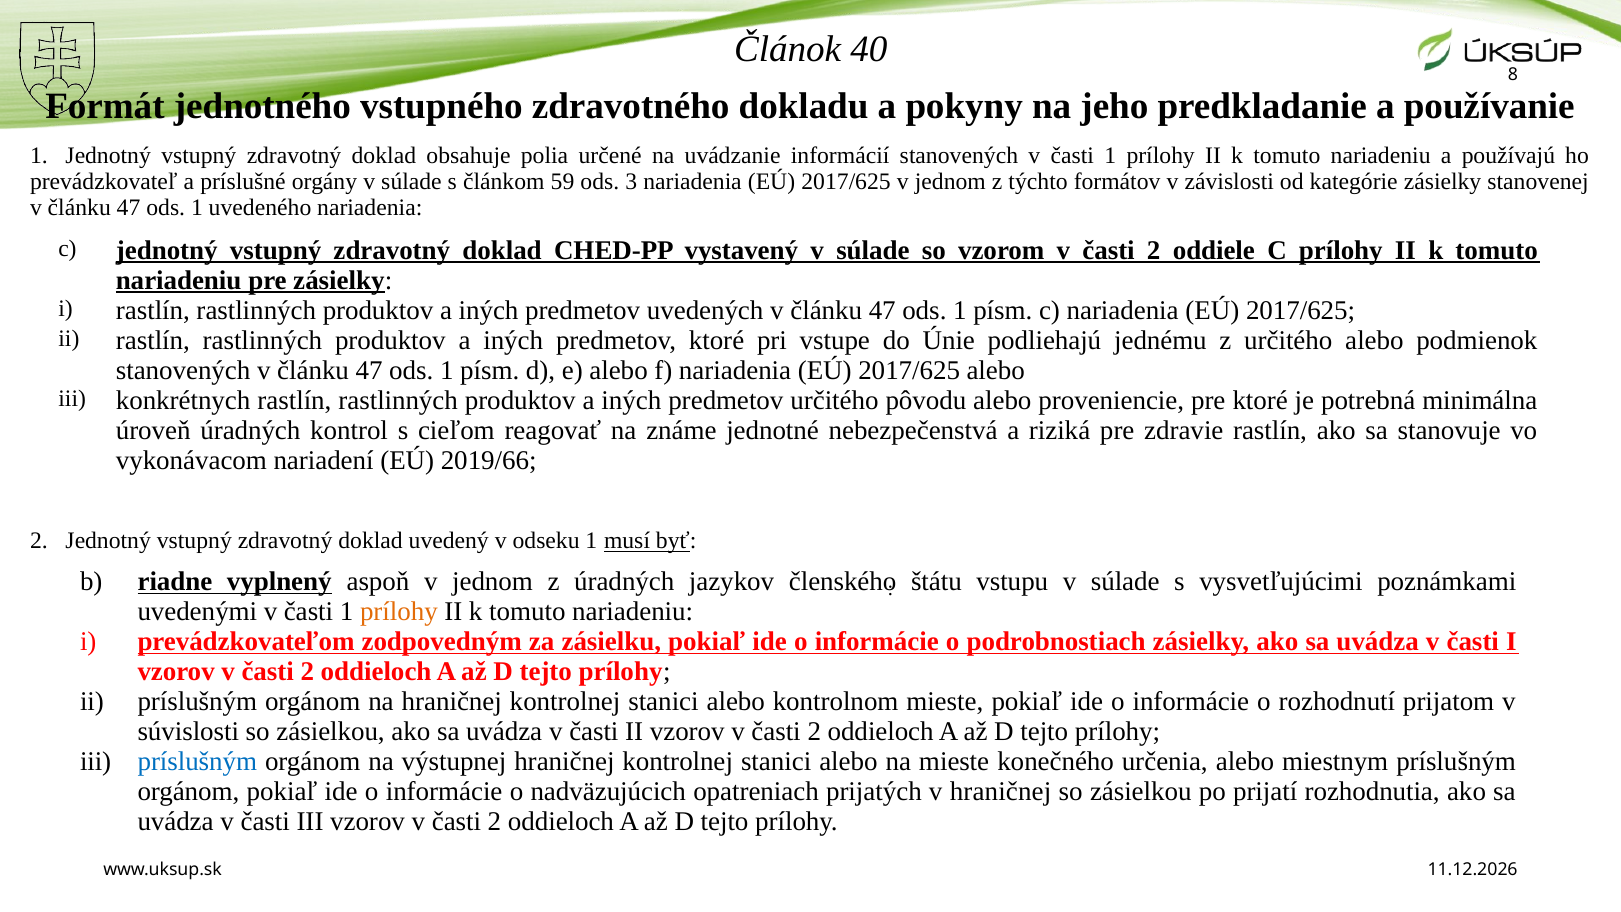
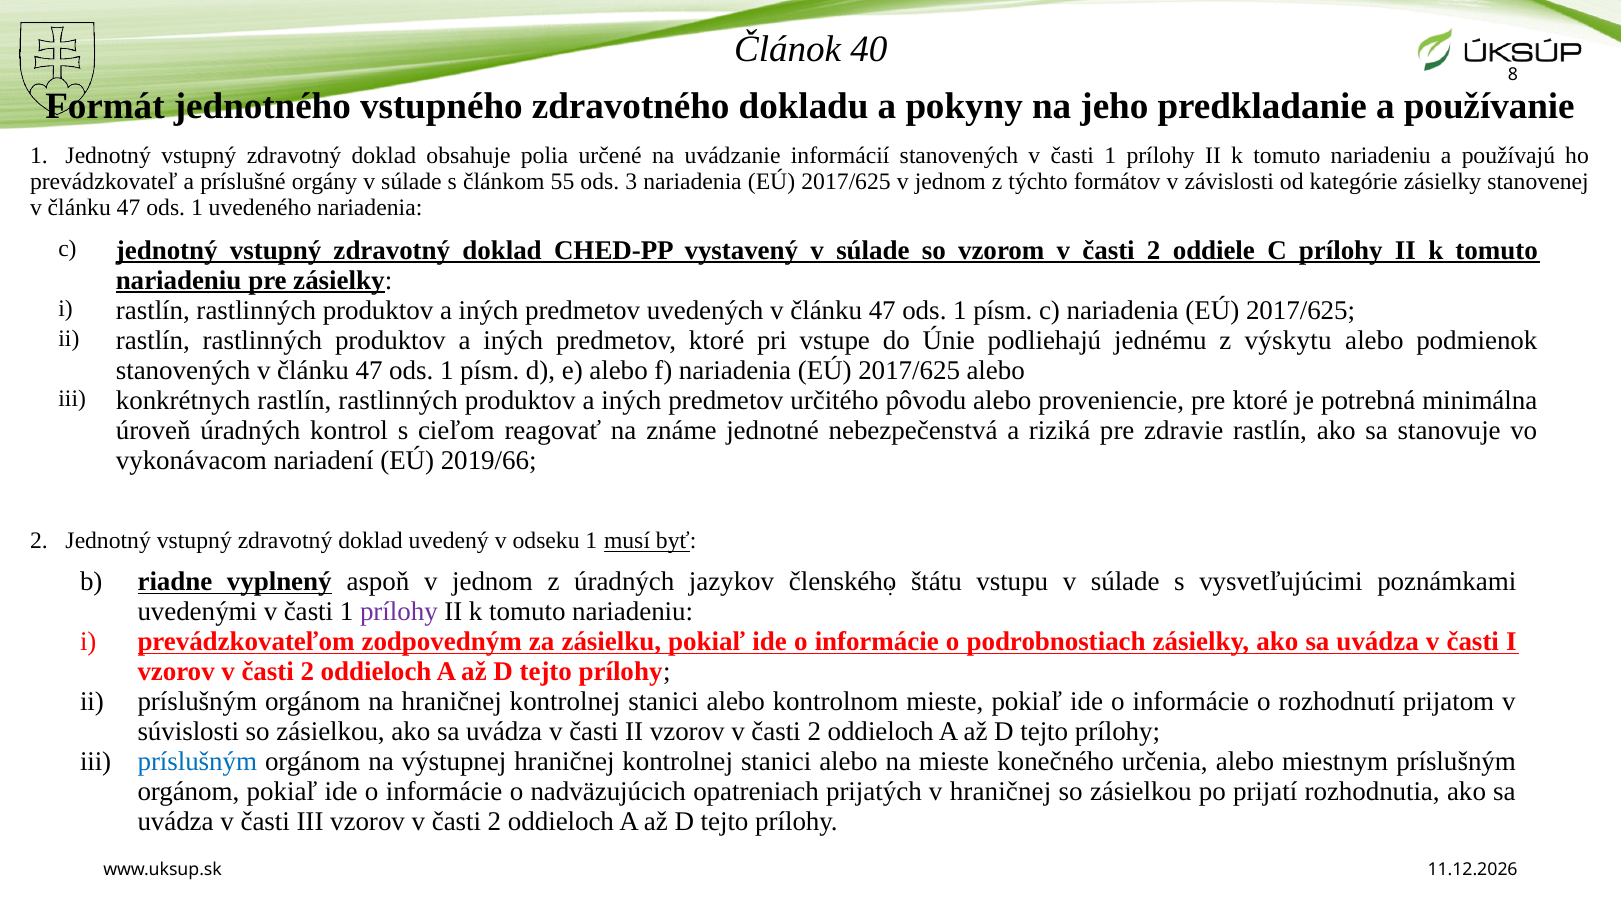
59: 59 -> 55 (563, 182)
z určitého: určitého -> výskytu (1288, 340)
prílohy colour: orange -> purple (399, 611)
